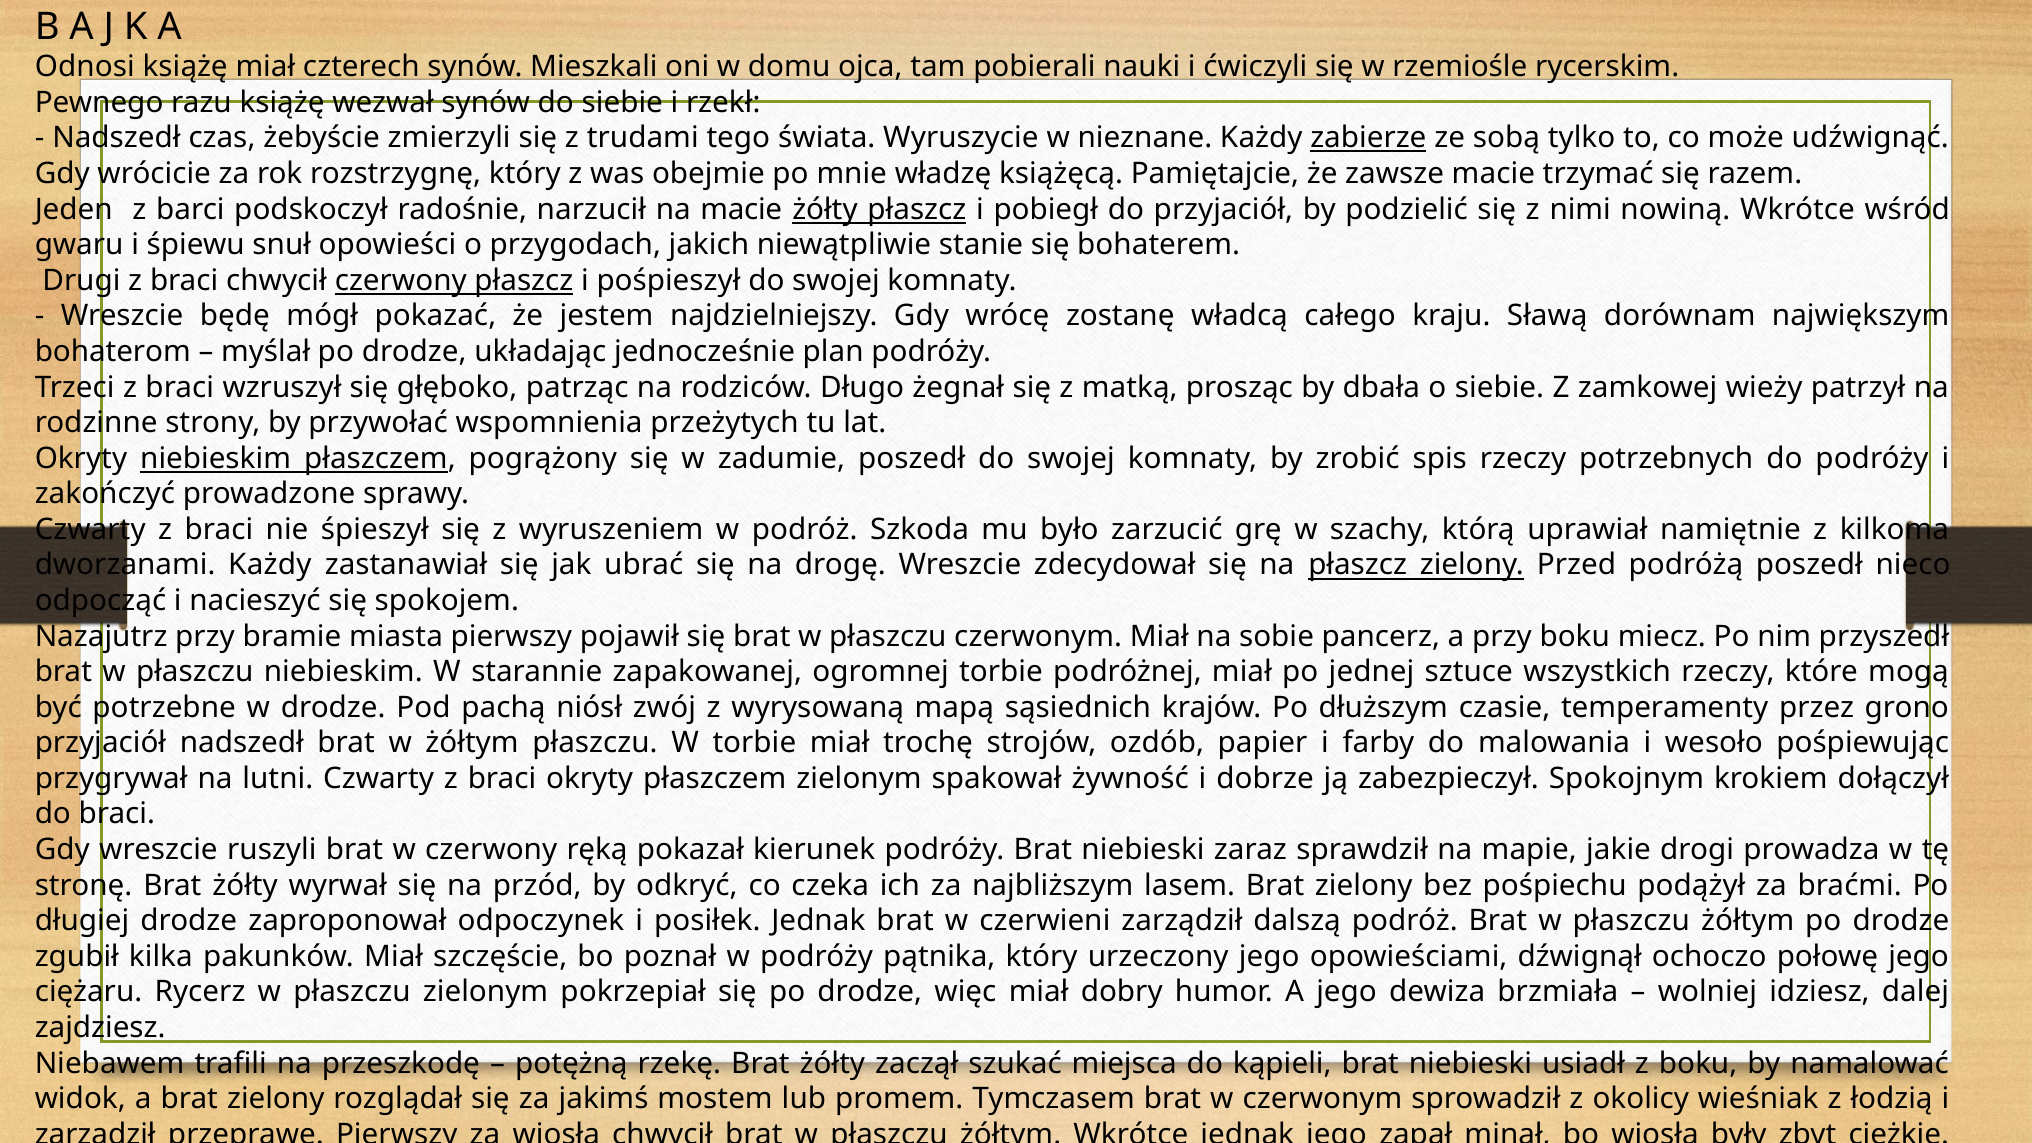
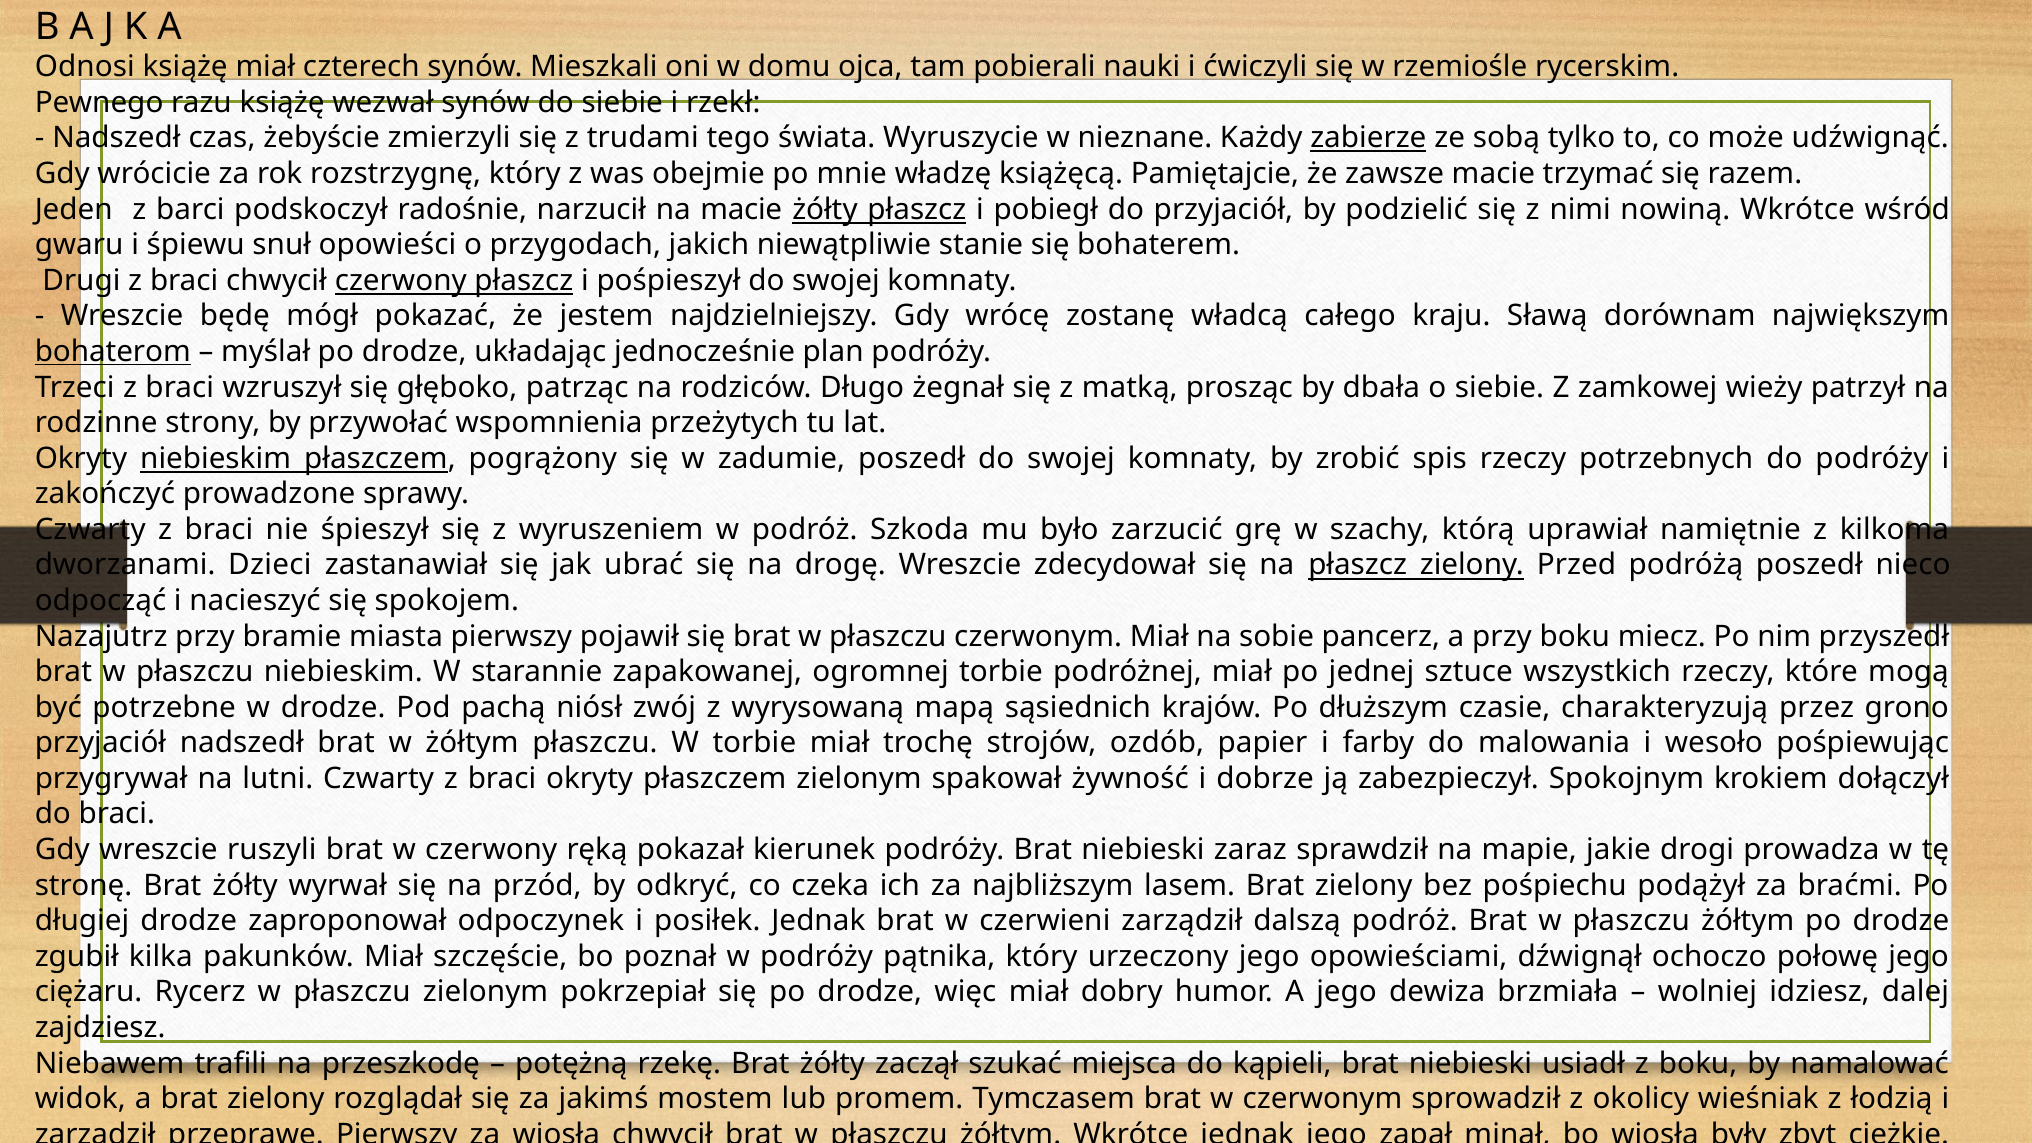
bohaterom underline: none -> present (113, 352)
dworzanami Każdy: Każdy -> Dzieci (270, 565)
temperamenty: temperamenty -> charakteryzują (1665, 707)
